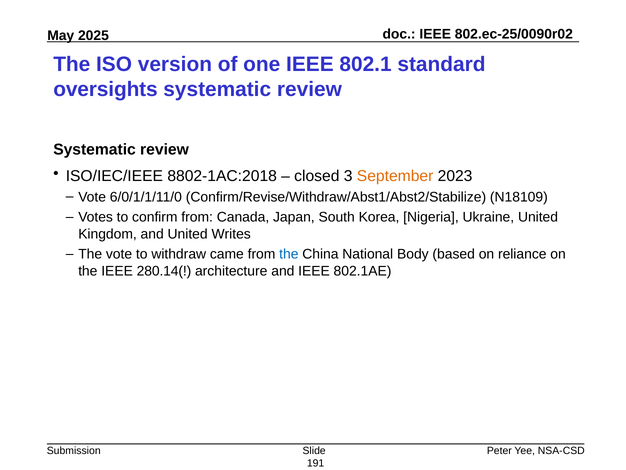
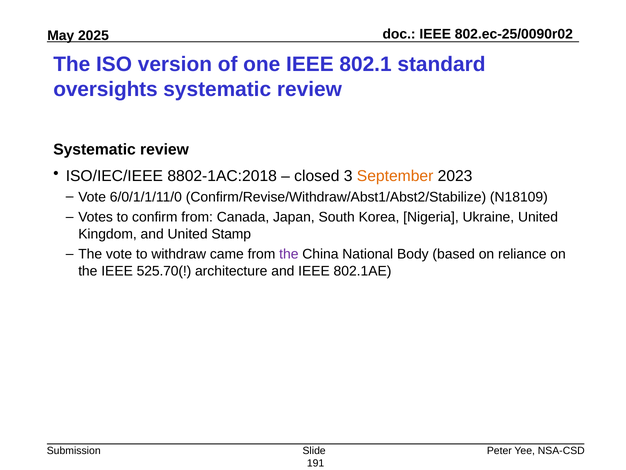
Writes: Writes -> Stamp (231, 234)
the colour: blue -> purple (289, 254)
280.14(: 280.14( -> 525.70( (164, 271)
